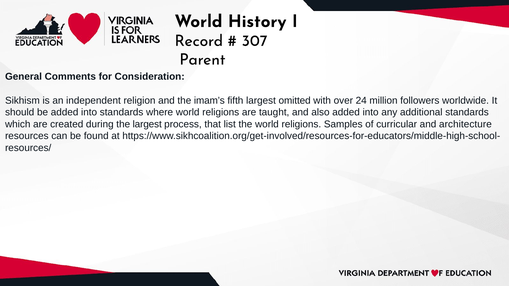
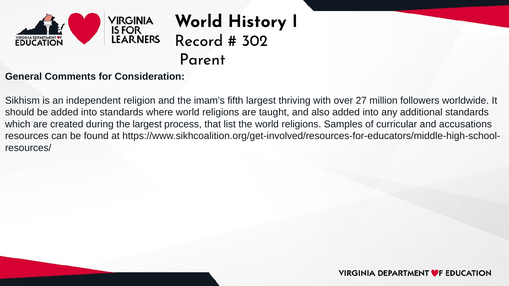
307: 307 -> 302 (255, 41)
omitted: omitted -> thriving (295, 101)
24: 24 -> 27 (361, 101)
architecture: architecture -> accusations (465, 124)
